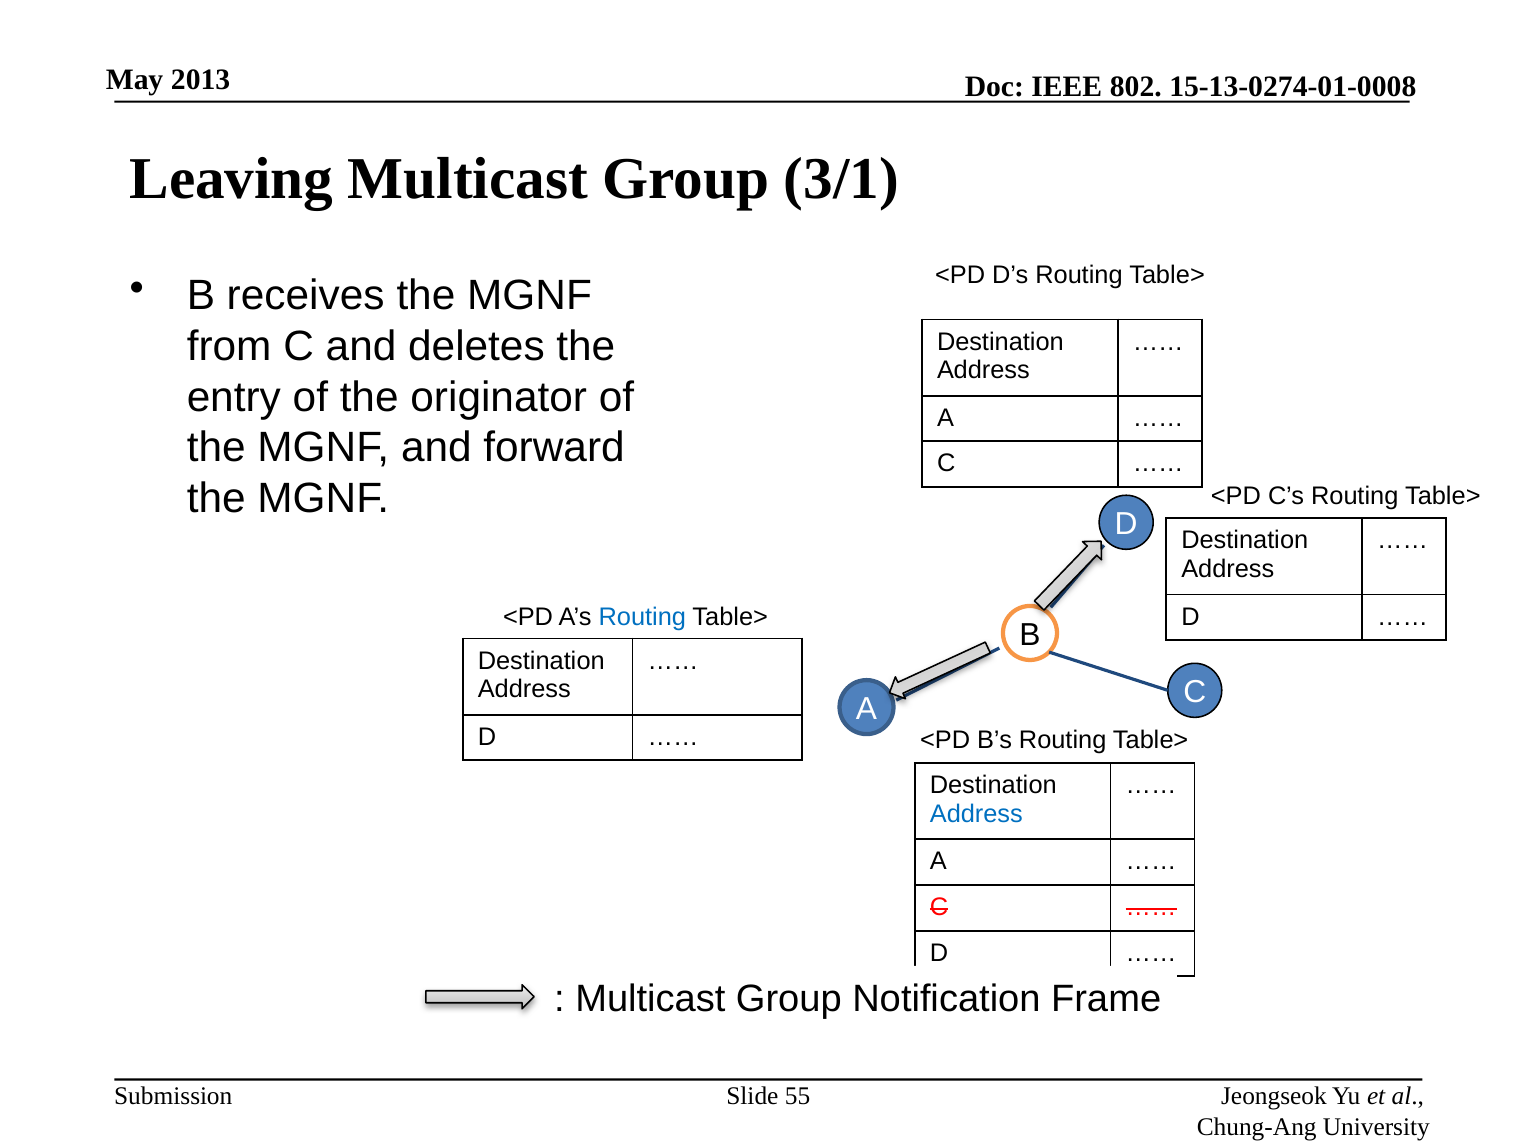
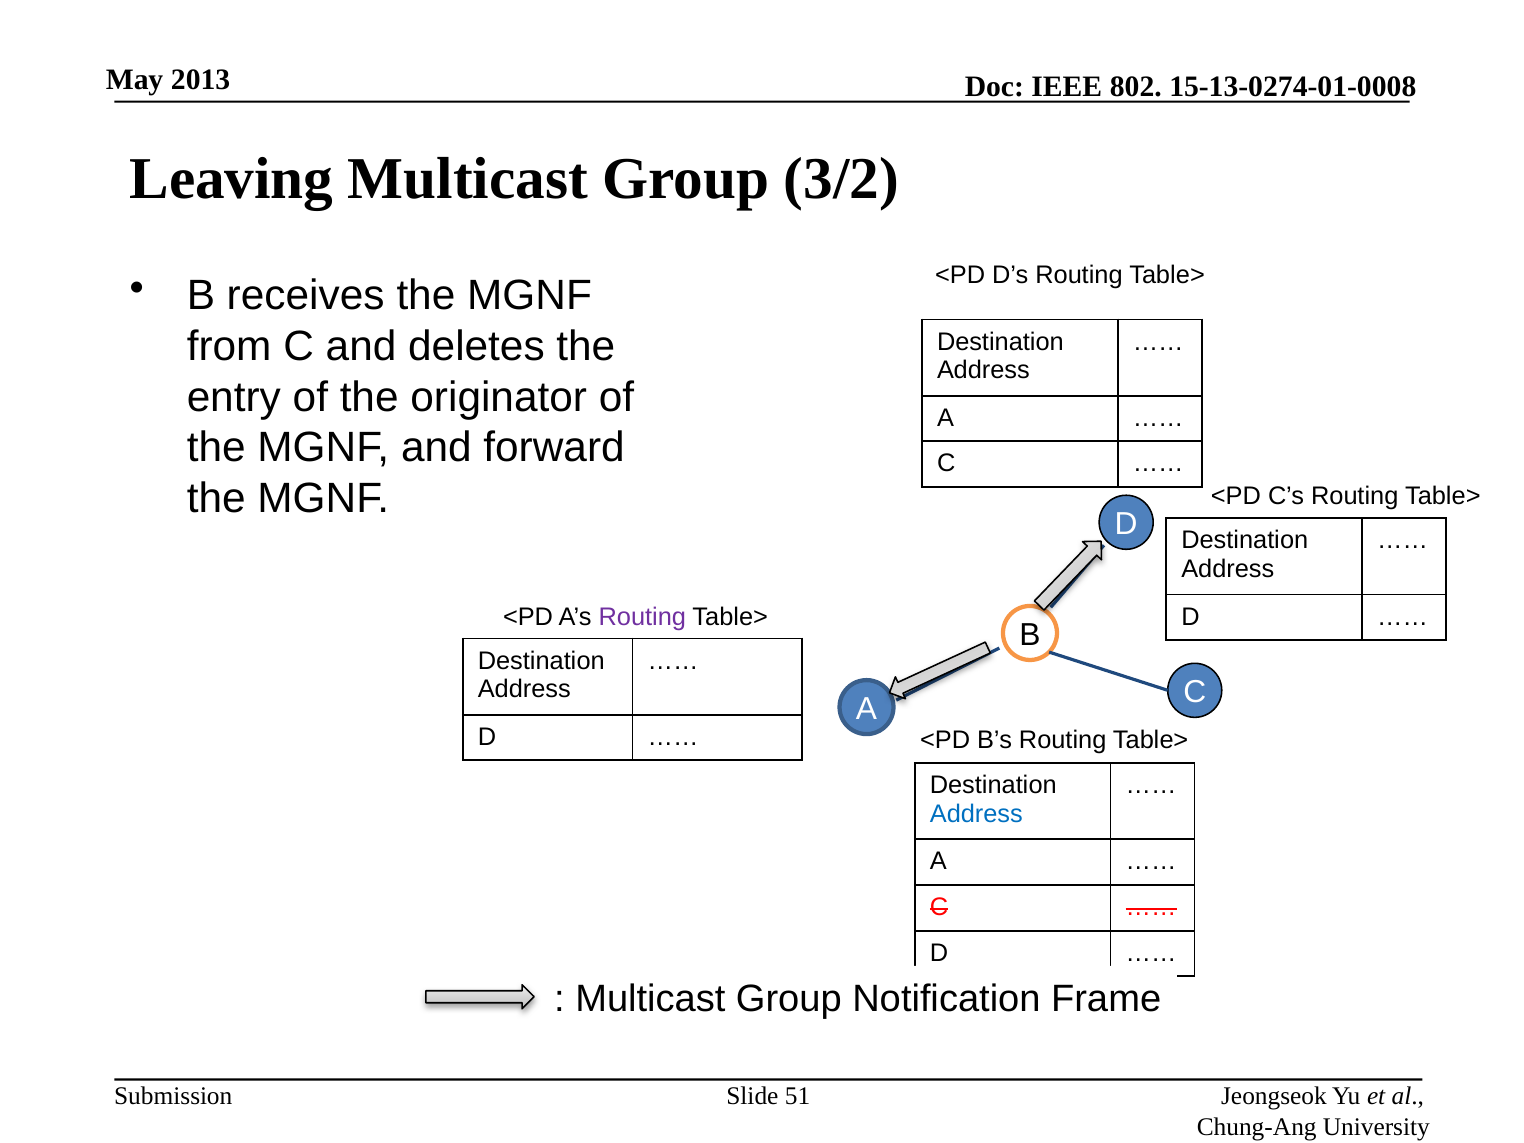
3/1: 3/1 -> 3/2 (841, 179)
Routing colour: blue -> purple (642, 617)
55: 55 -> 51 (798, 1096)
